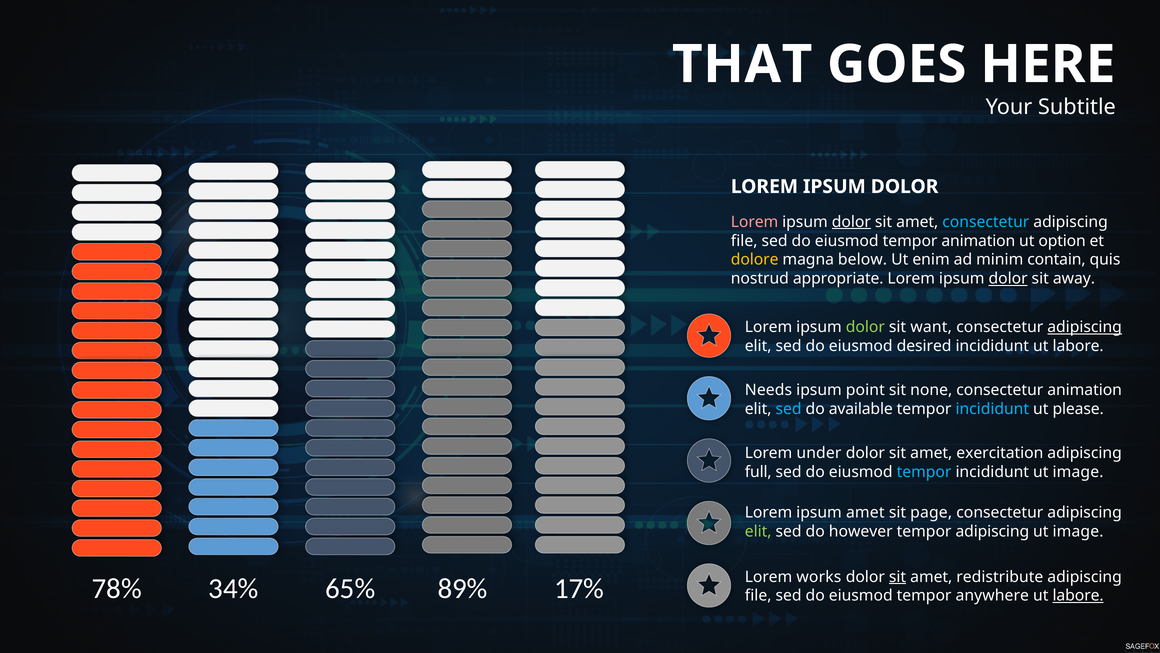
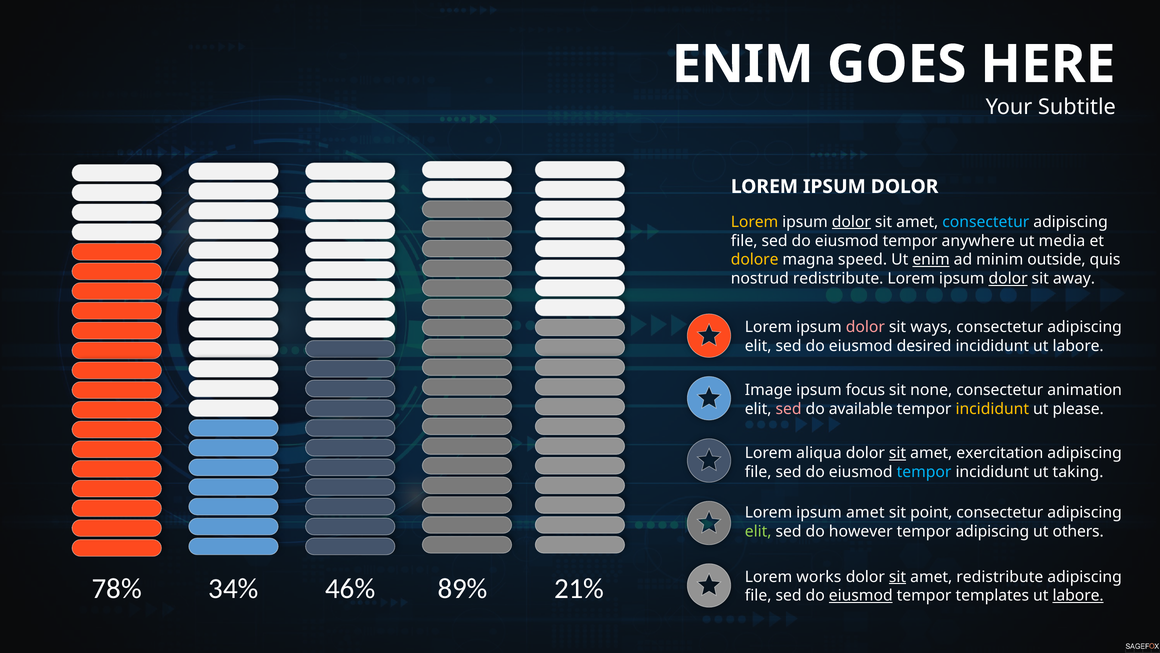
THAT: THAT -> ENIM (743, 64)
Lorem colour: pink -> yellow (755, 222)
tempor animation: animation -> anywhere (978, 241)
option: option -> media (1062, 241)
below: below -> speed (863, 260)
enim underline: none -> present (931, 260)
contain: contain -> outside (1056, 260)
nostrud appropriate: appropriate -> redistribute (838, 278)
dolor colour: light green -> pink (865, 327)
want: want -> ways (931, 327)
adipiscing underline: present -> none (1085, 327)
Needs: Needs -> Image (769, 390)
point: point -> focus (865, 390)
sed colour: light blue -> pink (789, 409)
incididunt colour: light blue -> yellow (992, 409)
under: under -> aliqua (819, 453)
sit underline: none -> present (898, 453)
full: full -> file (758, 472)
incididunt ut image: image -> taking (1078, 472)
page: page -> point (931, 512)
image: image -> others (1078, 531)
65%: 65% -> 46% (350, 588)
17%: 17% -> 21% (579, 588)
eiusmod underline: none -> present (861, 595)
anywhere: anywhere -> templates (992, 595)
